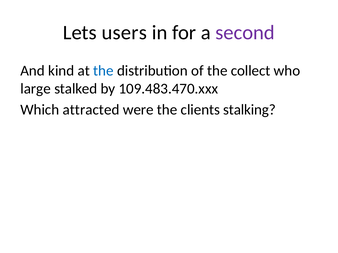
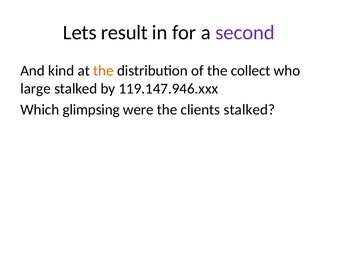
users: users -> result (124, 33)
the colour: blue -> orange (103, 71)
109.483.470.xxx: 109.483.470.xxx -> 119.147.946.xxx (168, 89)
attracted: attracted -> glimpsing (91, 110)
clients stalking: stalking -> stalked (249, 110)
